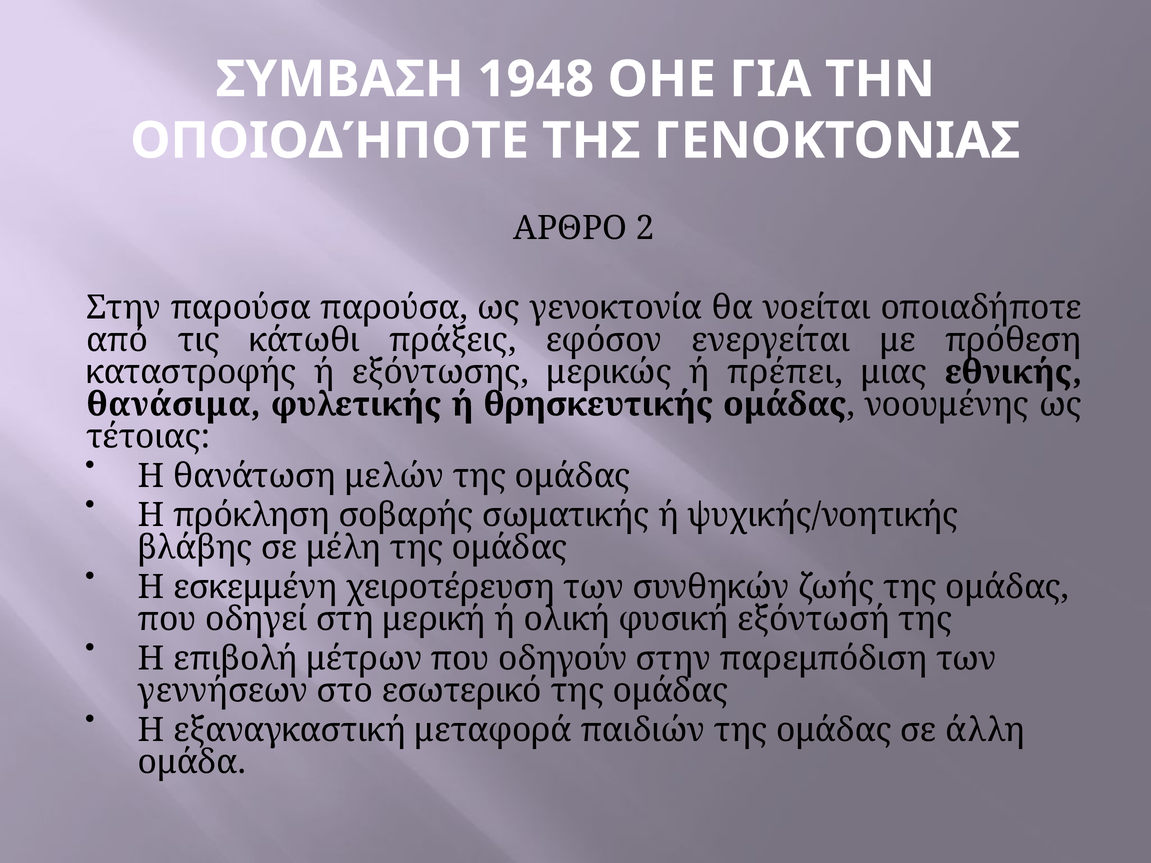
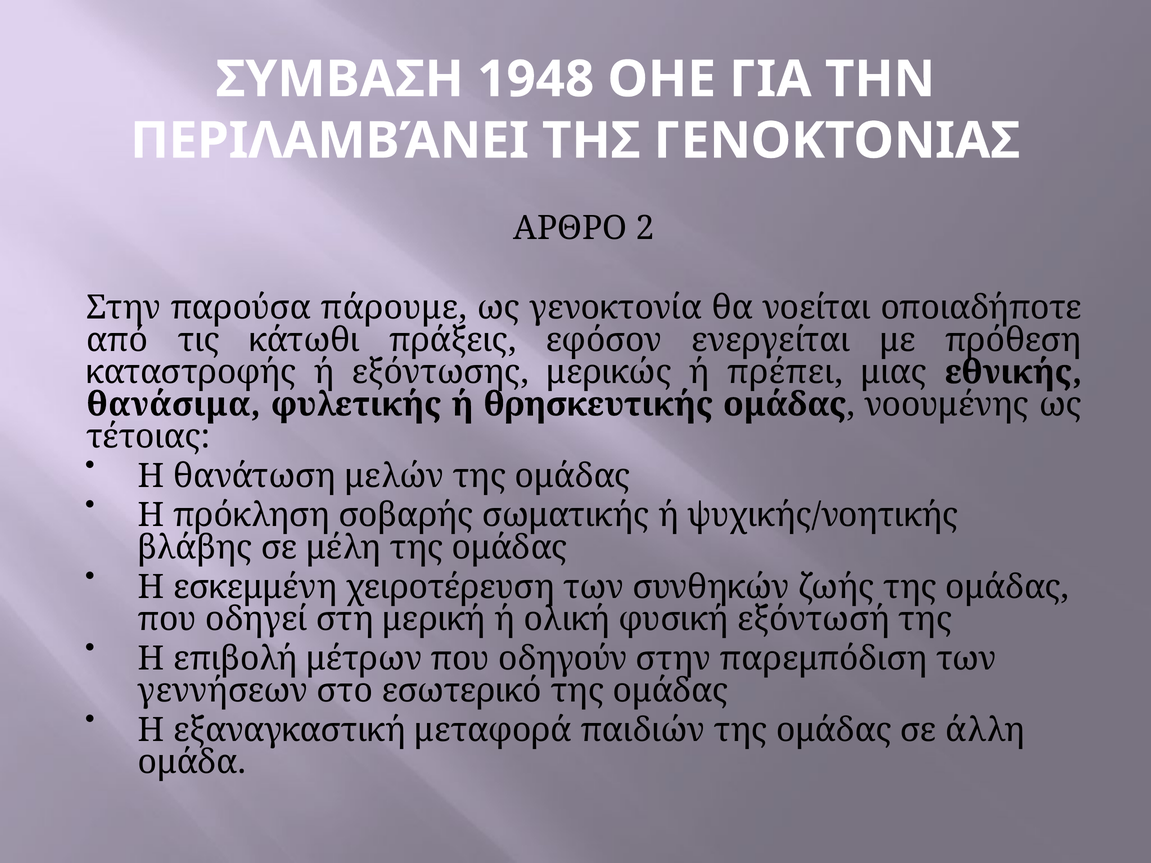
ΟΠΟΙΟΔΉΠΟΤΕ: ΟΠΟΙΟΔΉΠΟΤΕ -> ΠΕΡΙΛΑΜΒΆΝΕΙ (330, 141)
παρούσα παρούσα: παρούσα -> πάρουμε (394, 308)
